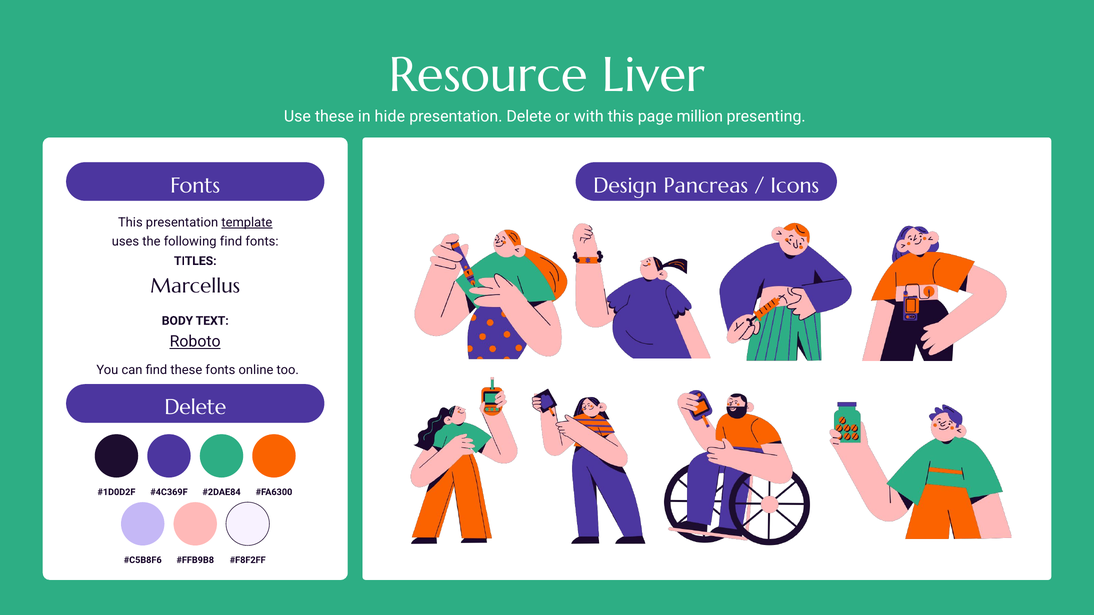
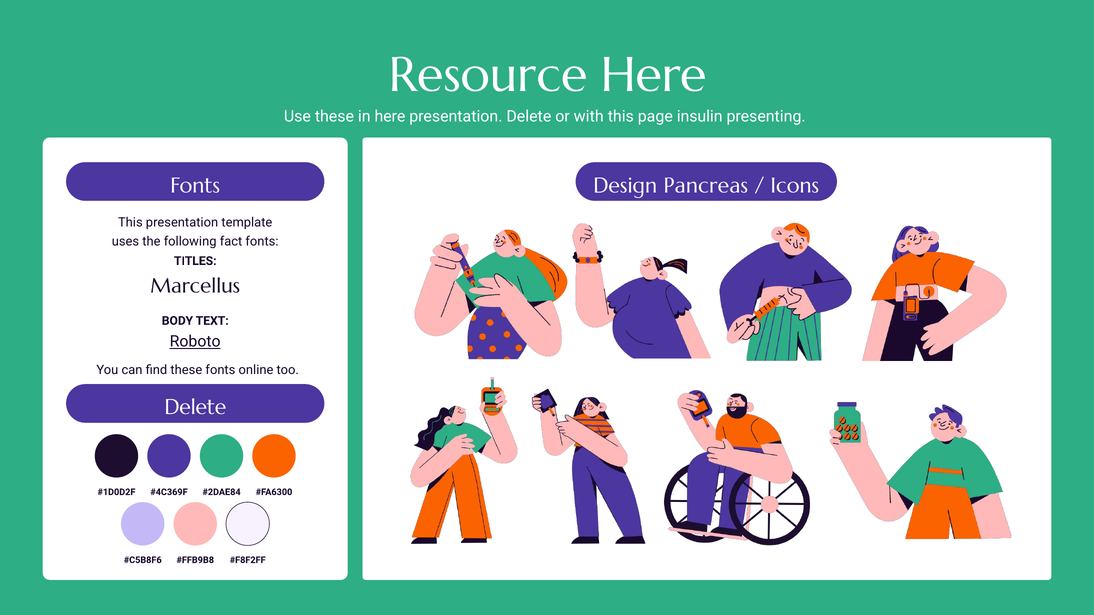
Resource Liver: Liver -> Here (654, 75)
in hide: hide -> here (390, 117)
million: million -> insulin (700, 117)
template underline: present -> none (247, 223)
following find: find -> fact (231, 242)
